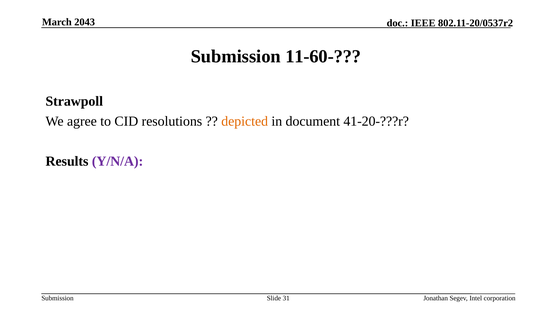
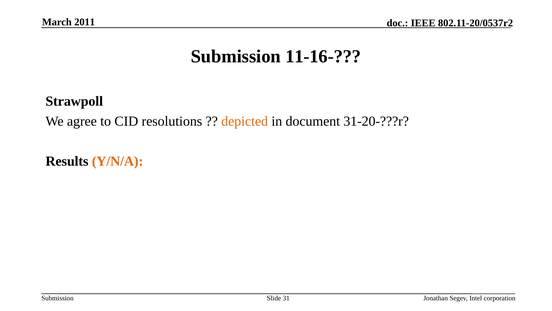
2043: 2043 -> 2011 (85, 22)
11-60-: 11-60- -> 11-16- (323, 56)
41-20-???r: 41-20-???r -> 31-20-???r (376, 121)
Y/N/A colour: purple -> orange (118, 161)
